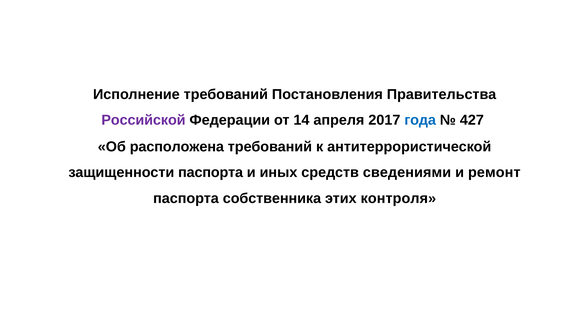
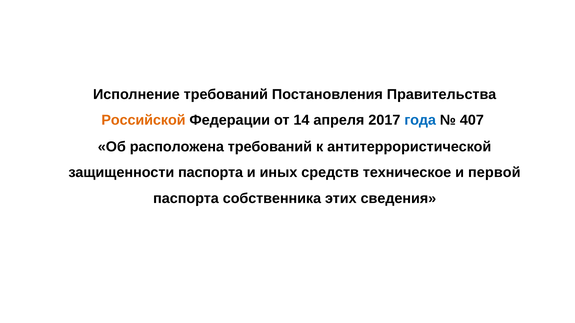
Российской colour: purple -> orange (143, 120)
427: 427 -> 407 (472, 120)
сведениями: сведениями -> техническое (407, 173)
ремонт: ремонт -> первой (494, 173)
контроля: контроля -> сведения (398, 199)
